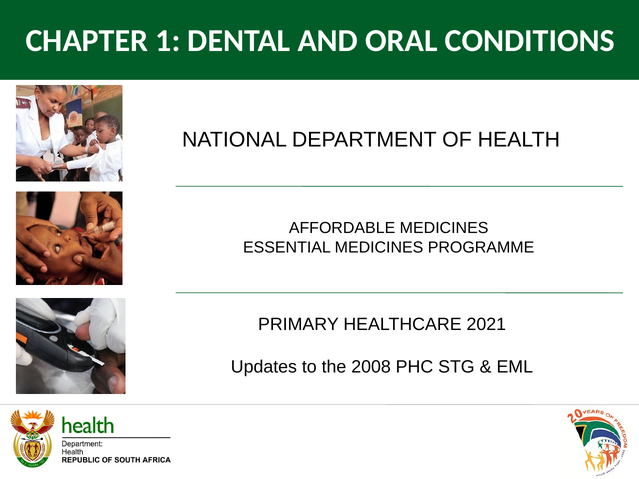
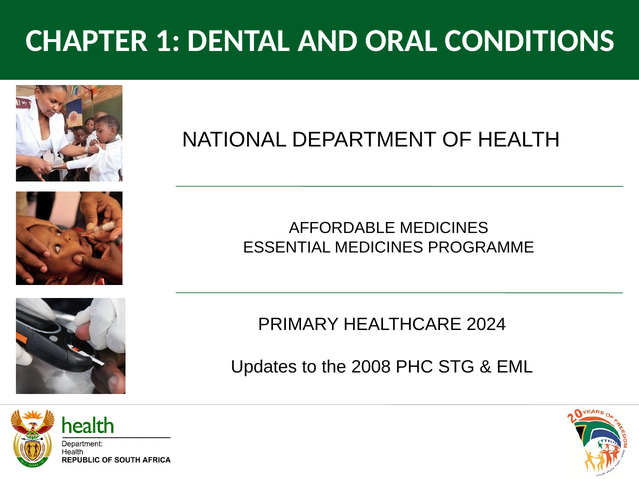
2021: 2021 -> 2024 (486, 325)
